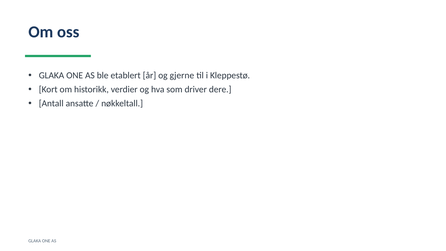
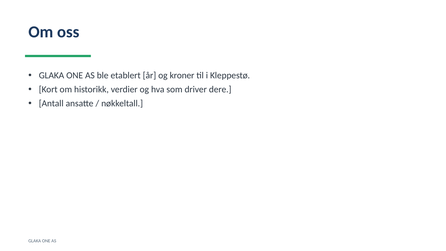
gjerne: gjerne -> kroner (182, 76)
